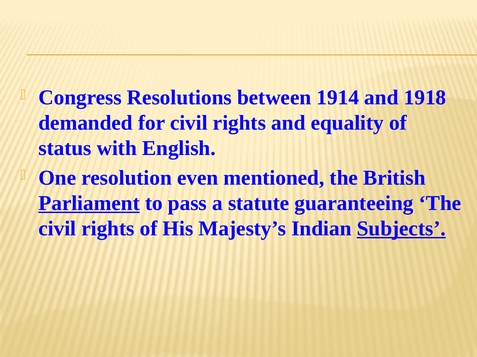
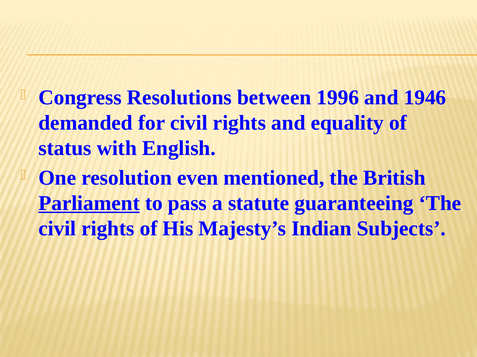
1914: 1914 -> 1996 (338, 98)
1918: 1918 -> 1946 (425, 98)
Subjects underline: present -> none (401, 229)
